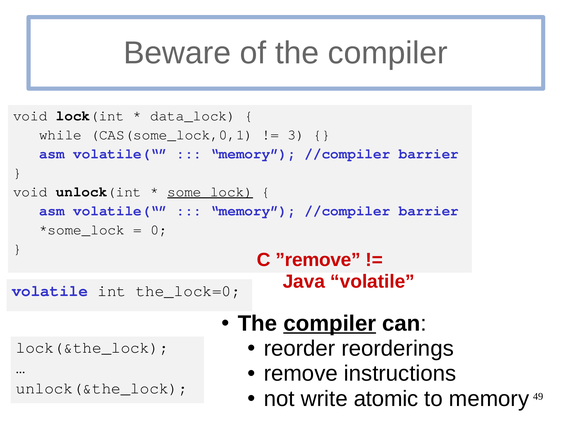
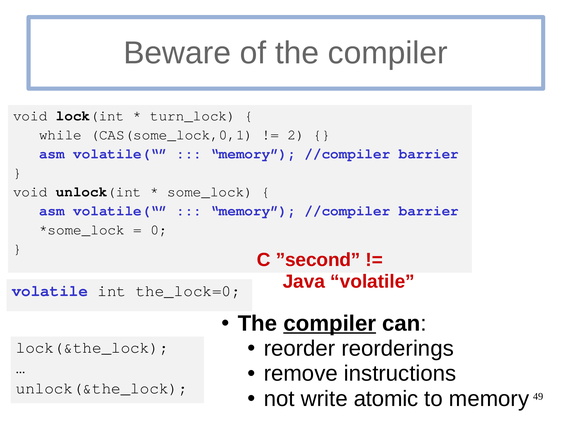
data_lock: data_lock -> turn_lock (193, 116)
3: 3 -> 2 (296, 135)
some_lock underline: present -> none (210, 192)
”remove: ”remove -> ”second (318, 260)
